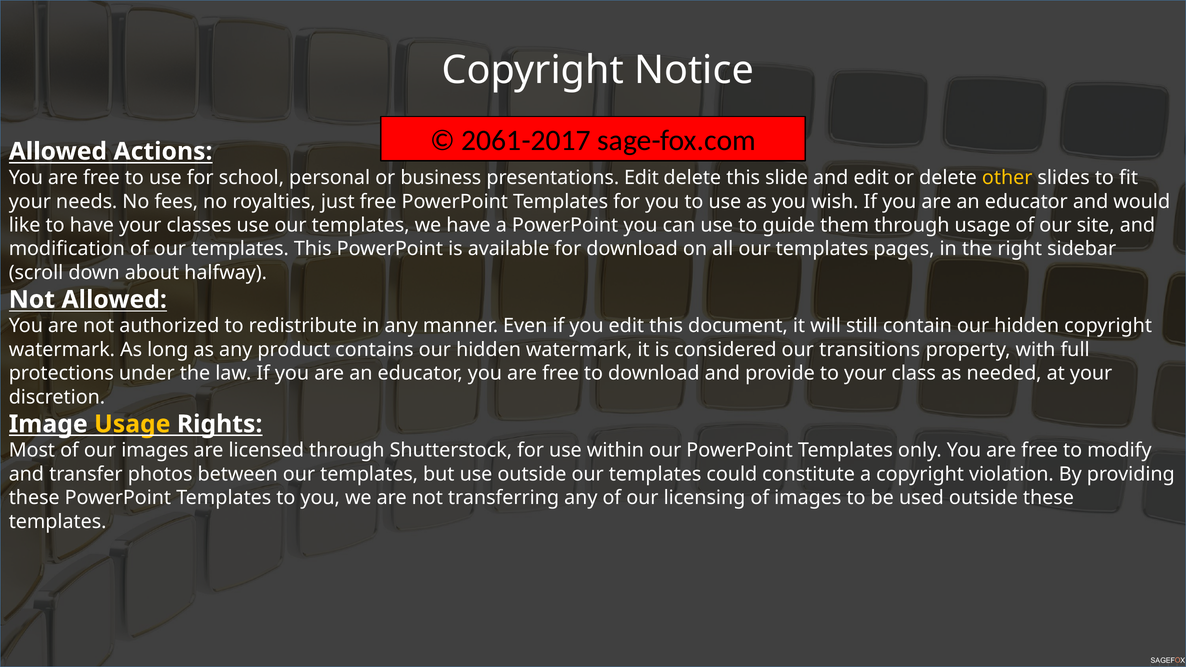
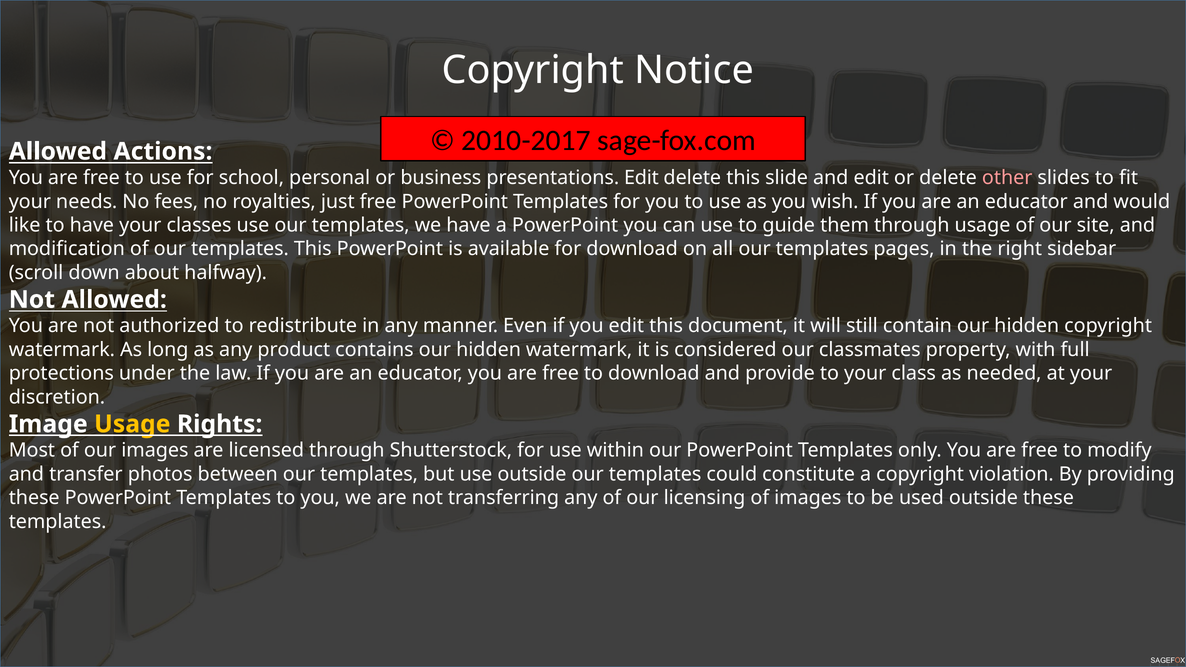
2061-2017: 2061-2017 -> 2010-2017 (526, 141)
other colour: yellow -> pink (1007, 178)
transitions: transitions -> classmates (870, 350)
